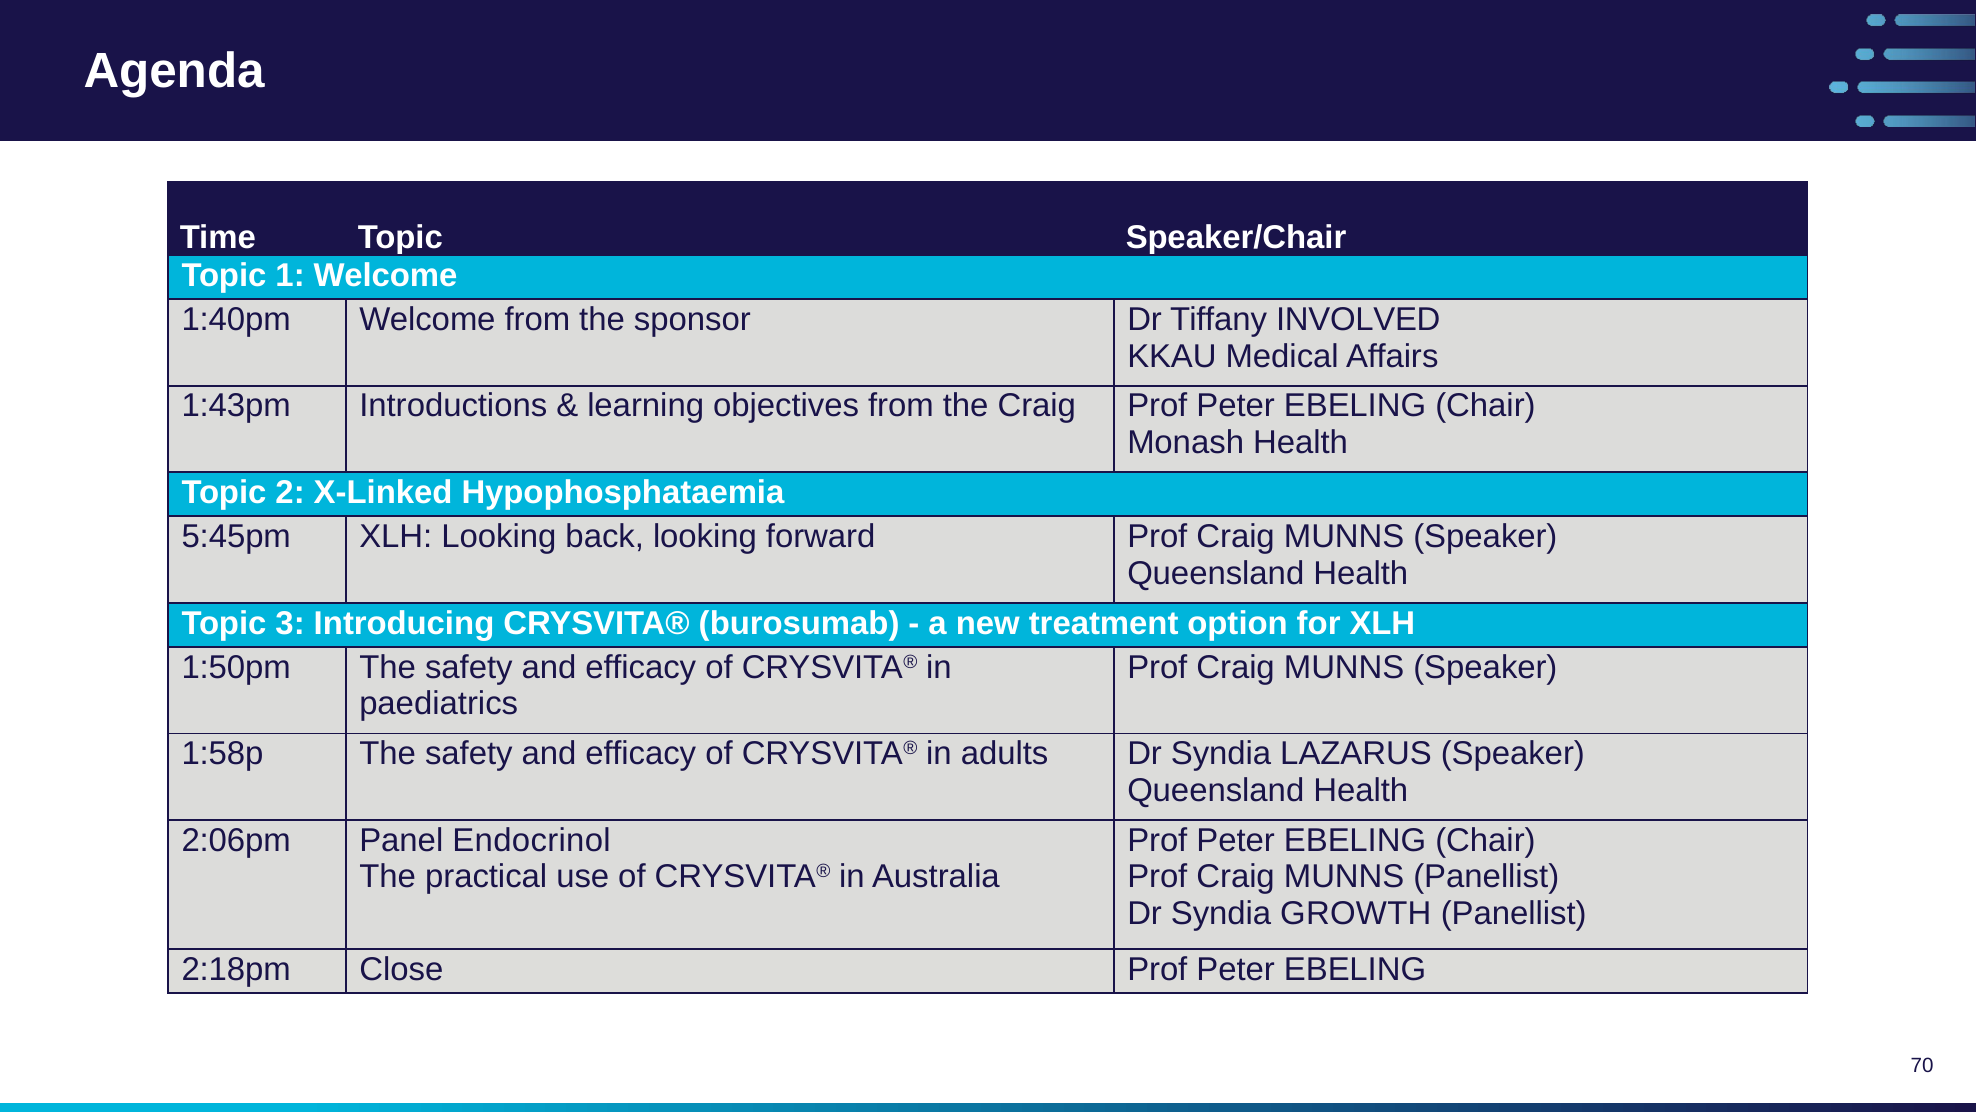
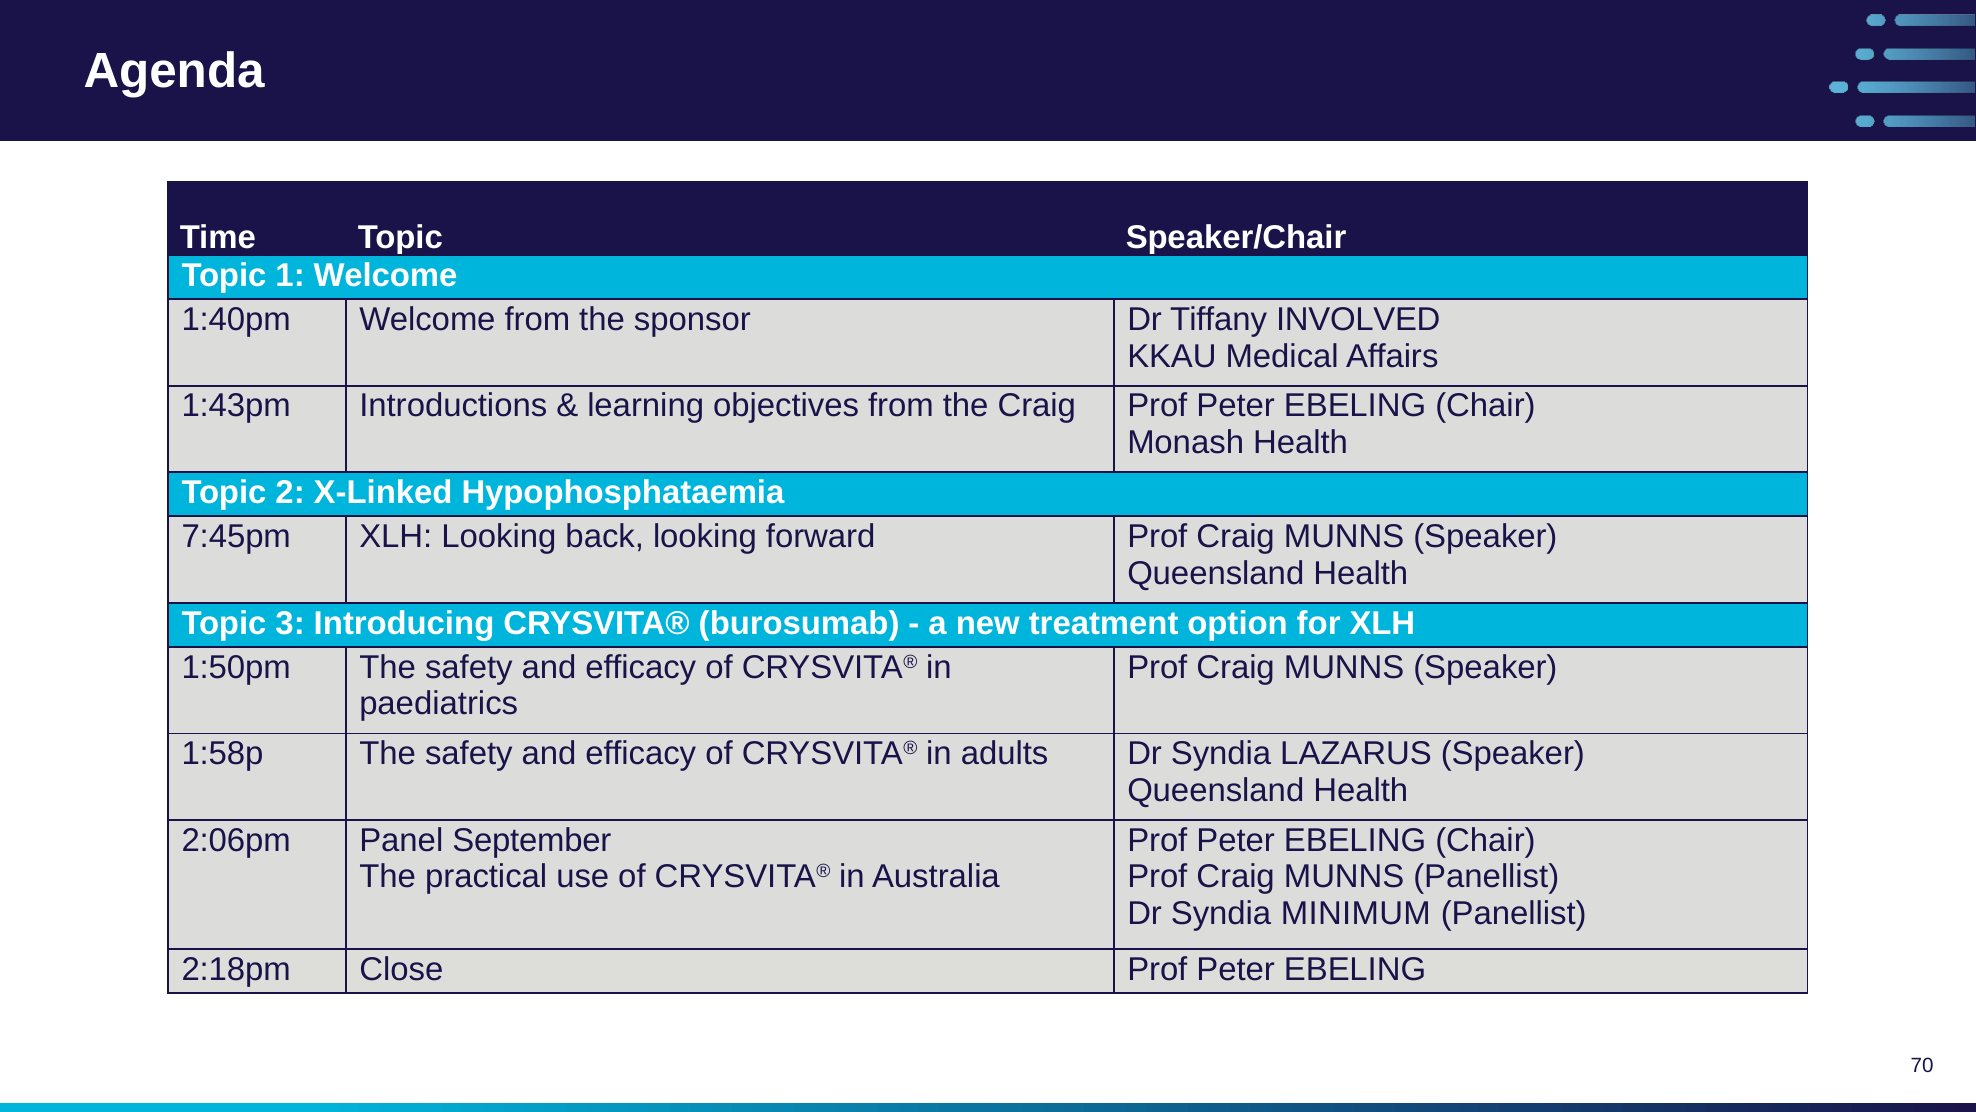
5:45pm: 5:45pm -> 7:45pm (236, 536)
Endocrinol: Endocrinol -> September (532, 840)
GROWTH: GROWTH -> MINIMUM (1356, 913)
